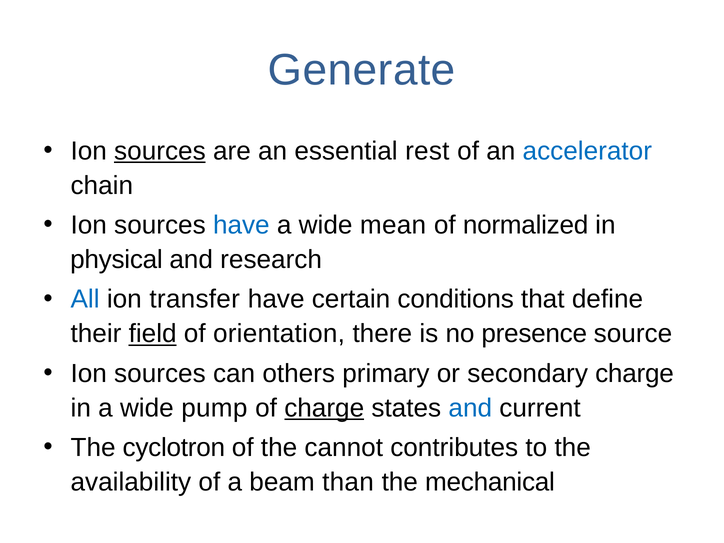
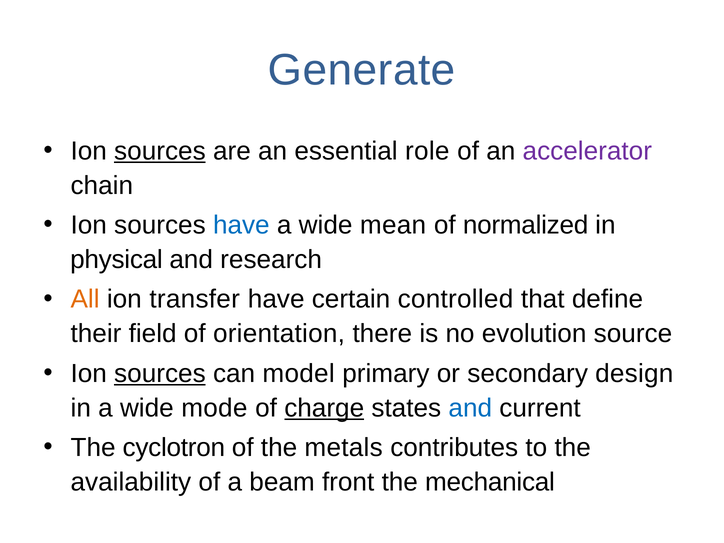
rest: rest -> role (427, 151)
accelerator colour: blue -> purple (587, 151)
All colour: blue -> orange (85, 299)
conditions: conditions -> controlled (455, 299)
field underline: present -> none (153, 334)
presence: presence -> evolution (534, 334)
sources underline: none -> present (160, 374)
others: others -> model (299, 374)
secondary charge: charge -> design (634, 374)
pump: pump -> mode (214, 408)
cannot: cannot -> metals (344, 448)
than: than -> front (348, 482)
